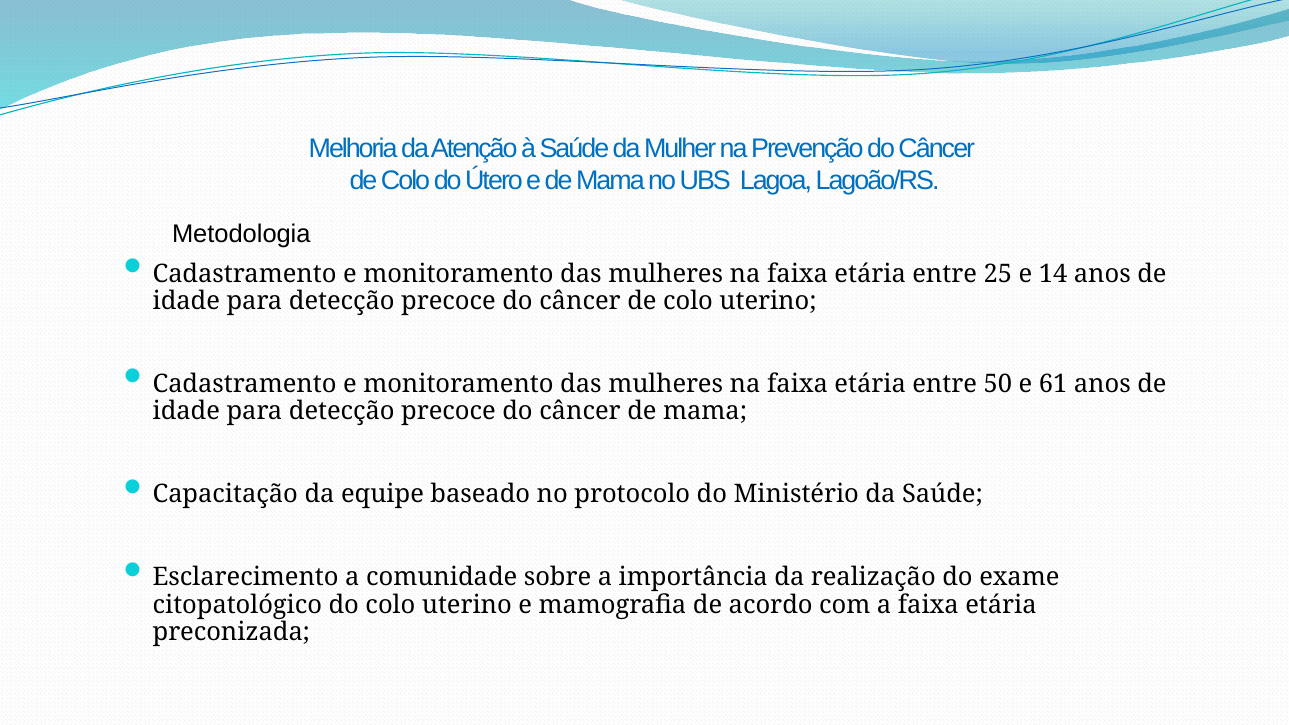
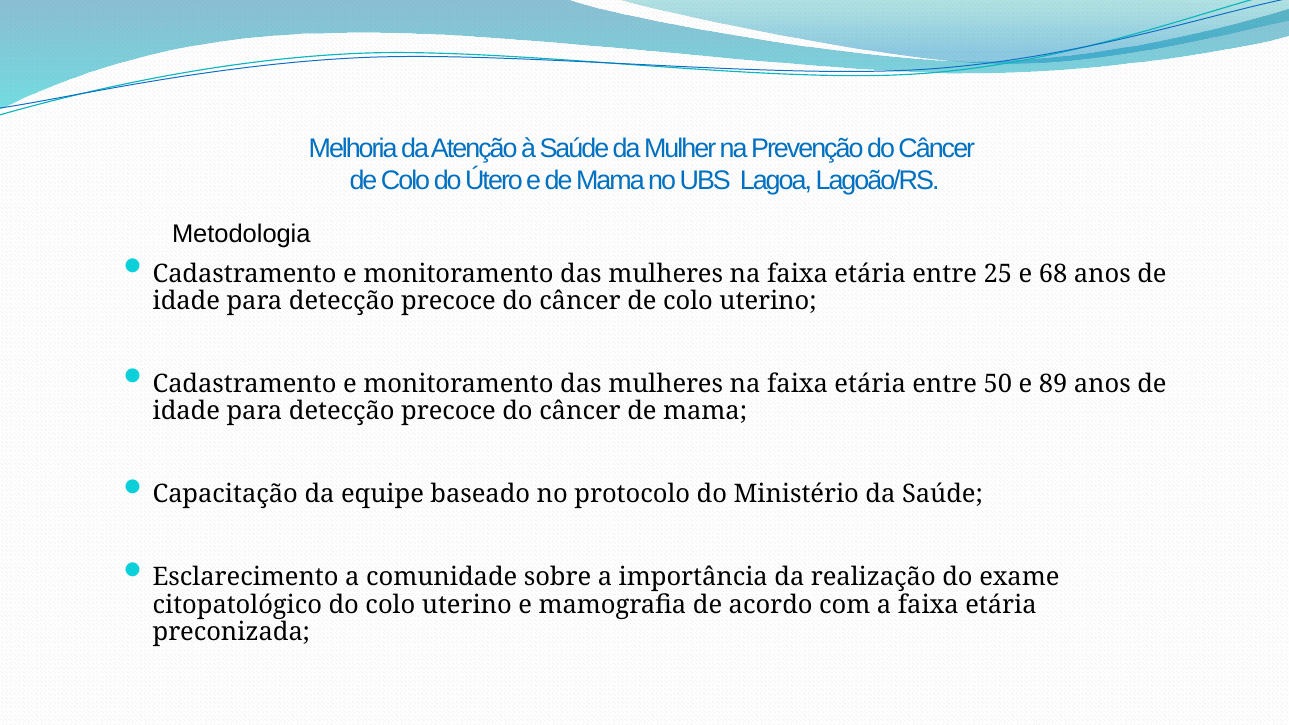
14: 14 -> 68 (1053, 274)
61: 61 -> 89 (1053, 384)
